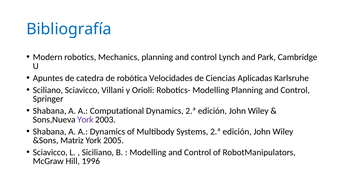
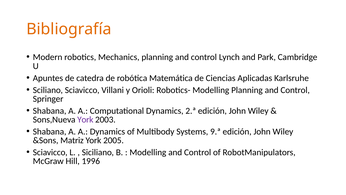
Bibliografía colour: blue -> orange (69, 29)
Velocidades: Velocidades -> Matemática (171, 78)
Systems 2.ª: 2.ª -> 9.ª (215, 131)
